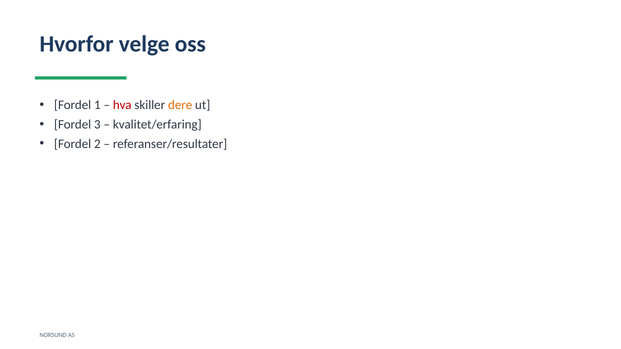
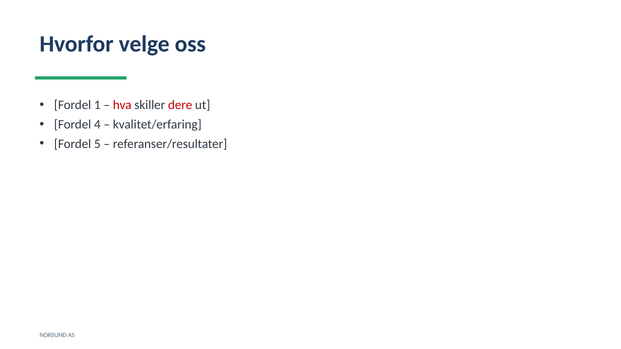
dere colour: orange -> red (180, 105)
3: 3 -> 4 (97, 125)
2: 2 -> 5 (97, 144)
